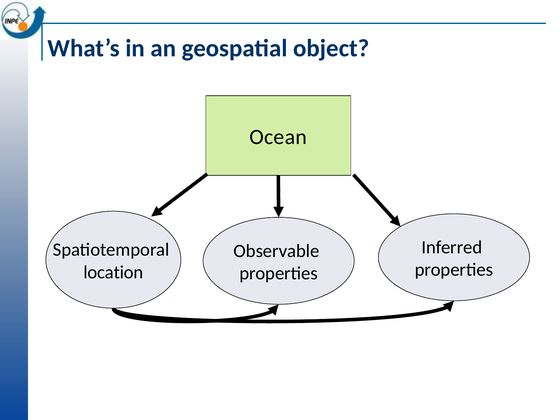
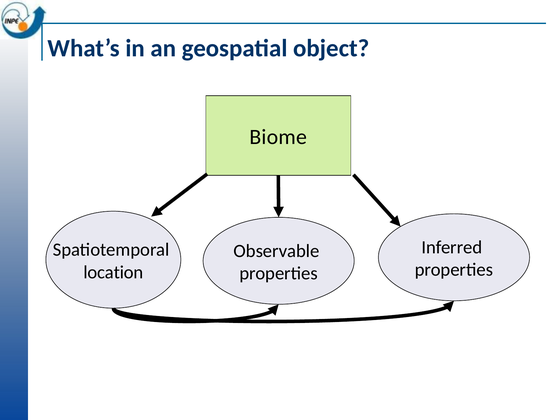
Ocean: Ocean -> Biome (278, 137)
